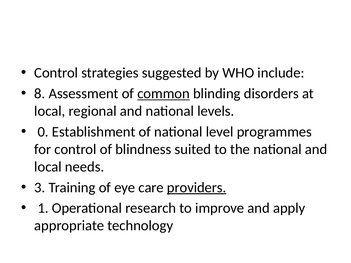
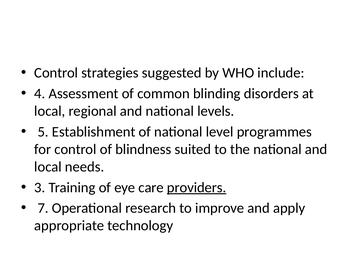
8: 8 -> 4 (40, 94)
common underline: present -> none (164, 94)
0: 0 -> 5 (43, 132)
1: 1 -> 7 (43, 208)
